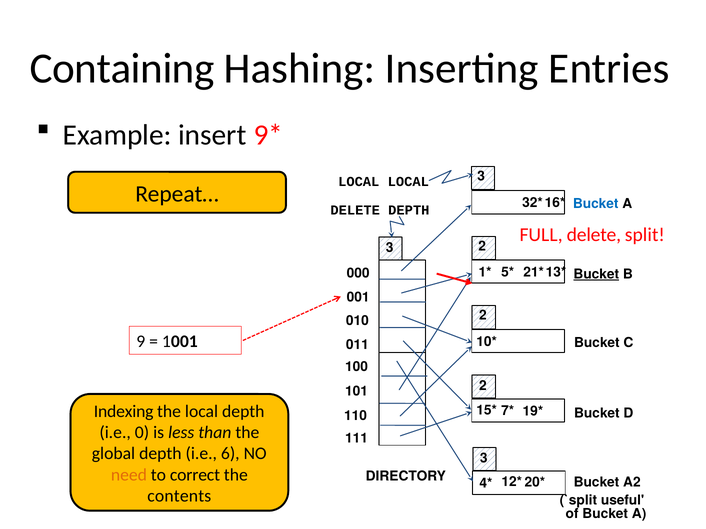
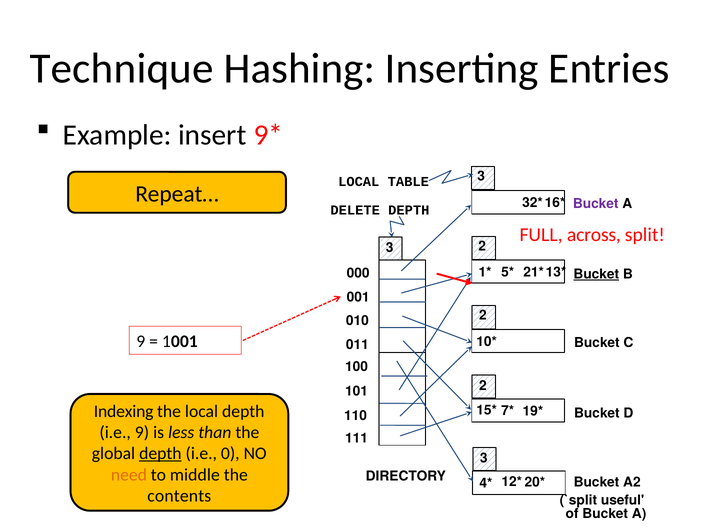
Containing: Containing -> Technique (122, 68)
LOCAL LOCAL: LOCAL -> TABLE (408, 182)
Bucket colour: blue -> purple (596, 204)
FULL delete: delete -> across (594, 235)
i.e 0: 0 -> 9 (142, 433)
depth underline: none -> present (160, 454)
6: 6 -> 0 (230, 454)
correct: correct -> middle (195, 475)
